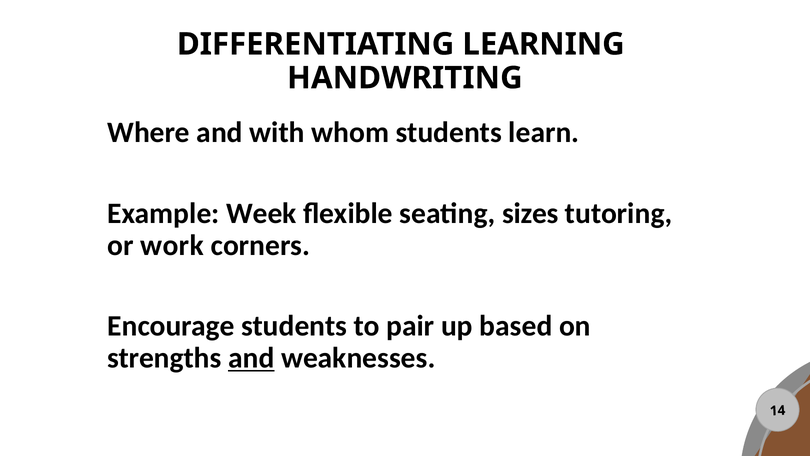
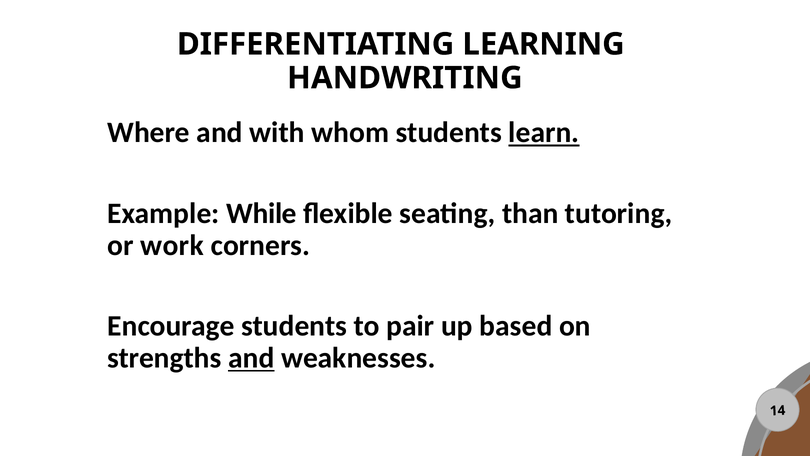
learn underline: none -> present (544, 133)
Week: Week -> While (261, 213)
sizes: sizes -> than (530, 213)
